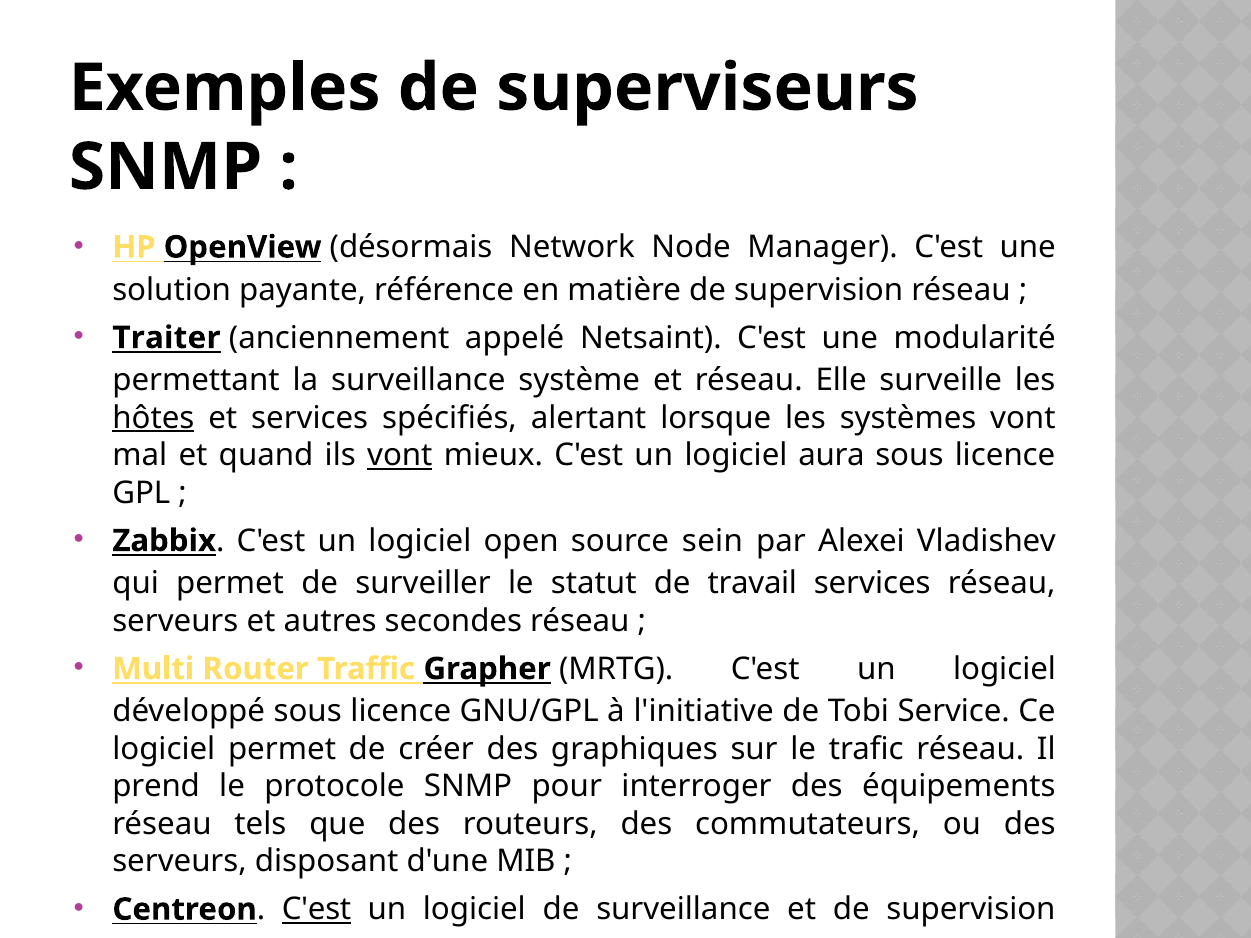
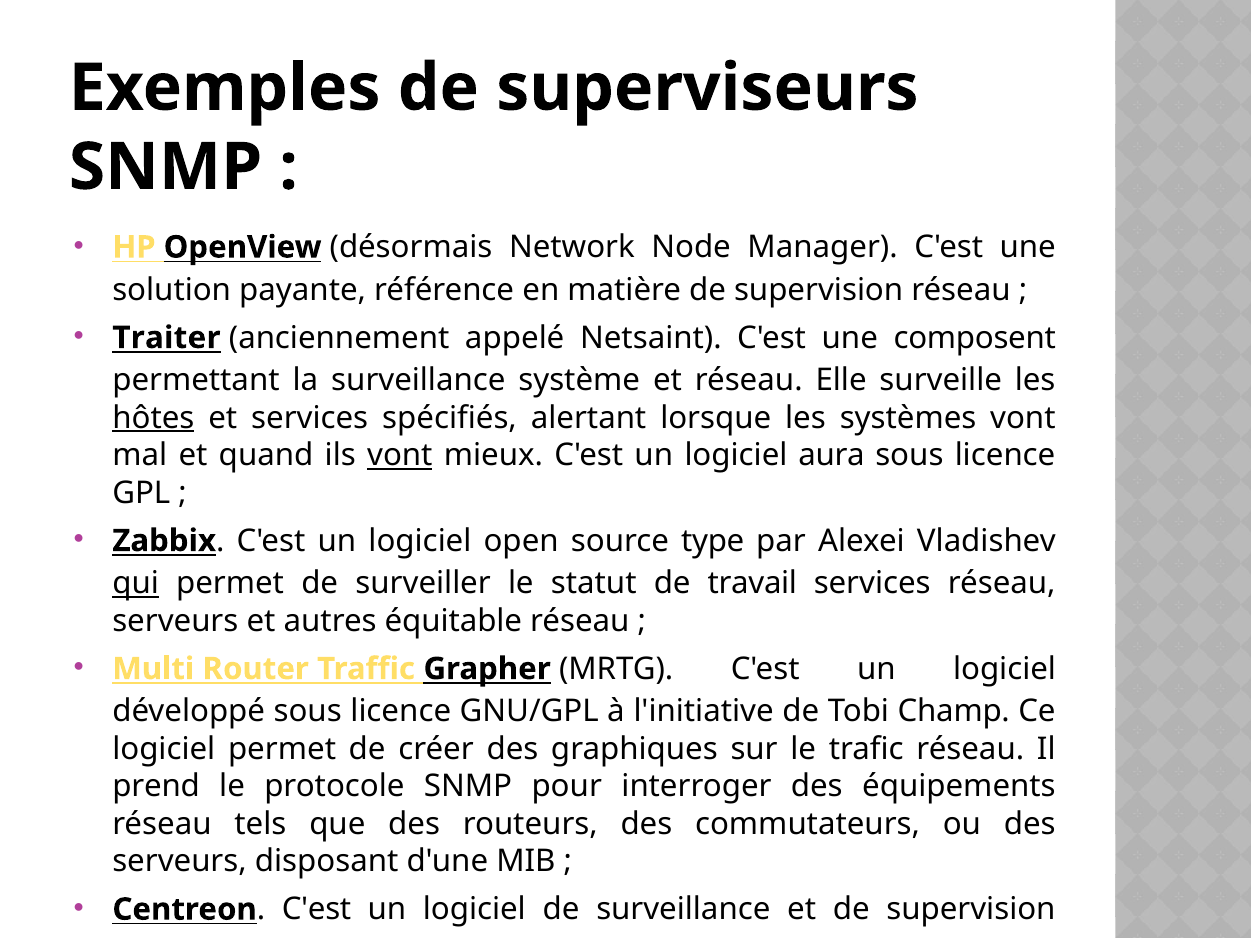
modularité: modularité -> composent (975, 338)
sein: sein -> type (713, 541)
qui underline: none -> present (136, 584)
secondes: secondes -> équitable (453, 621)
Service: Service -> Champ (954, 712)
C'est underline: present -> none (317, 910)
